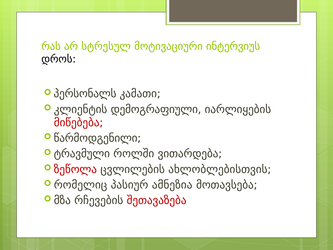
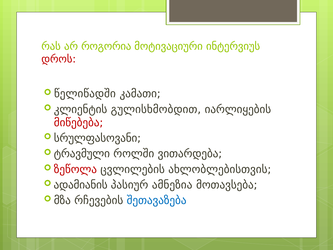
სტრესულ: სტრესულ -> როგორია (106, 46)
დროს colour: black -> red (59, 59)
პერსონალს: პერსონალს -> წელიწადში (85, 94)
დემოგრაფიული: დემოგრაფიული -> გულისხმობდით (156, 109)
წარმოდგენილი: წარმოდგენილი -> სრულფასოვანი (97, 138)
რომელიც: რომელიც -> ადამიანის (81, 185)
შეთავაზება colour: red -> blue (157, 200)
